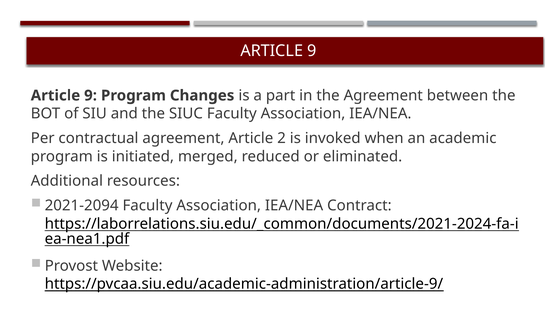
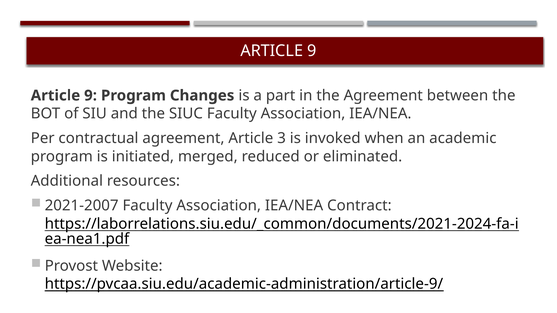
2: 2 -> 3 (282, 138)
2021-2094: 2021-2094 -> 2021-2007 (82, 206)
